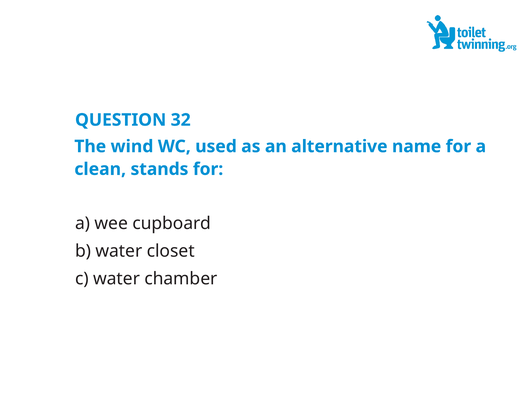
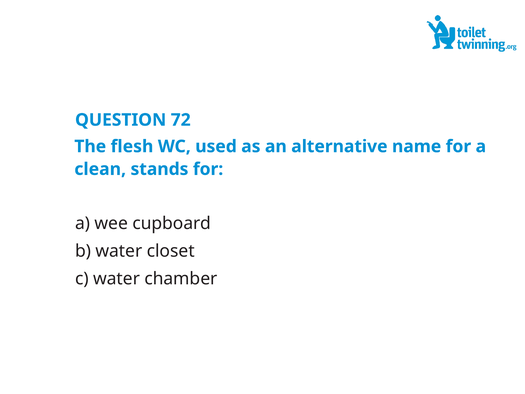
32: 32 -> 72 (181, 120)
wind: wind -> flesh (132, 146)
